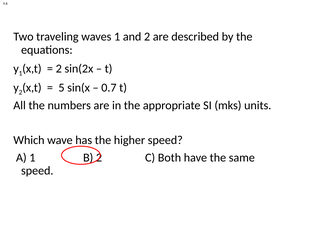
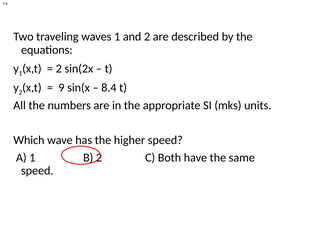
5: 5 -> 9 (61, 88)
0.7: 0.7 -> 8.4 (109, 88)
